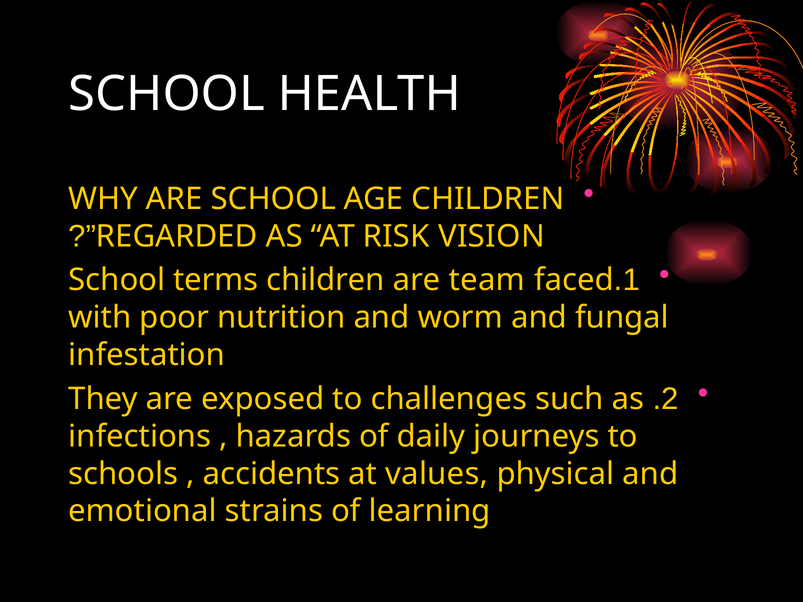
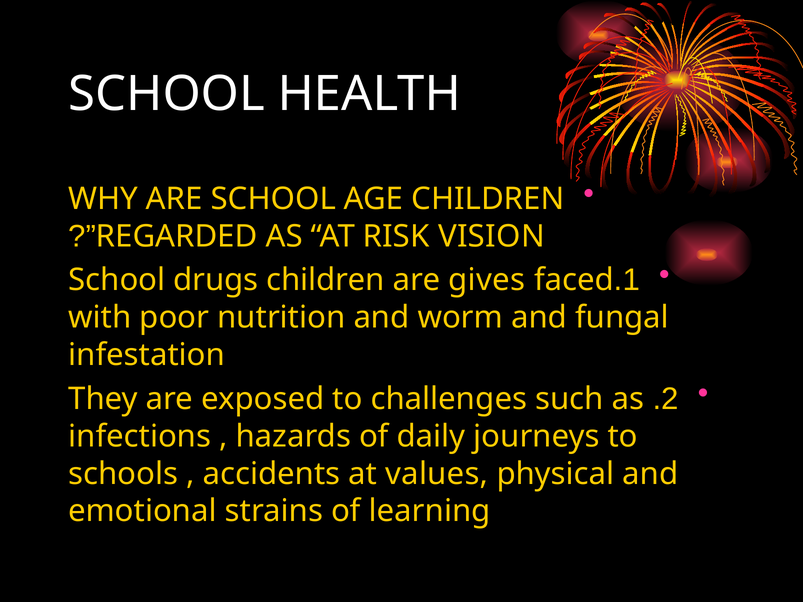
terms: terms -> drugs (216, 280)
team: team -> gives (487, 280)
